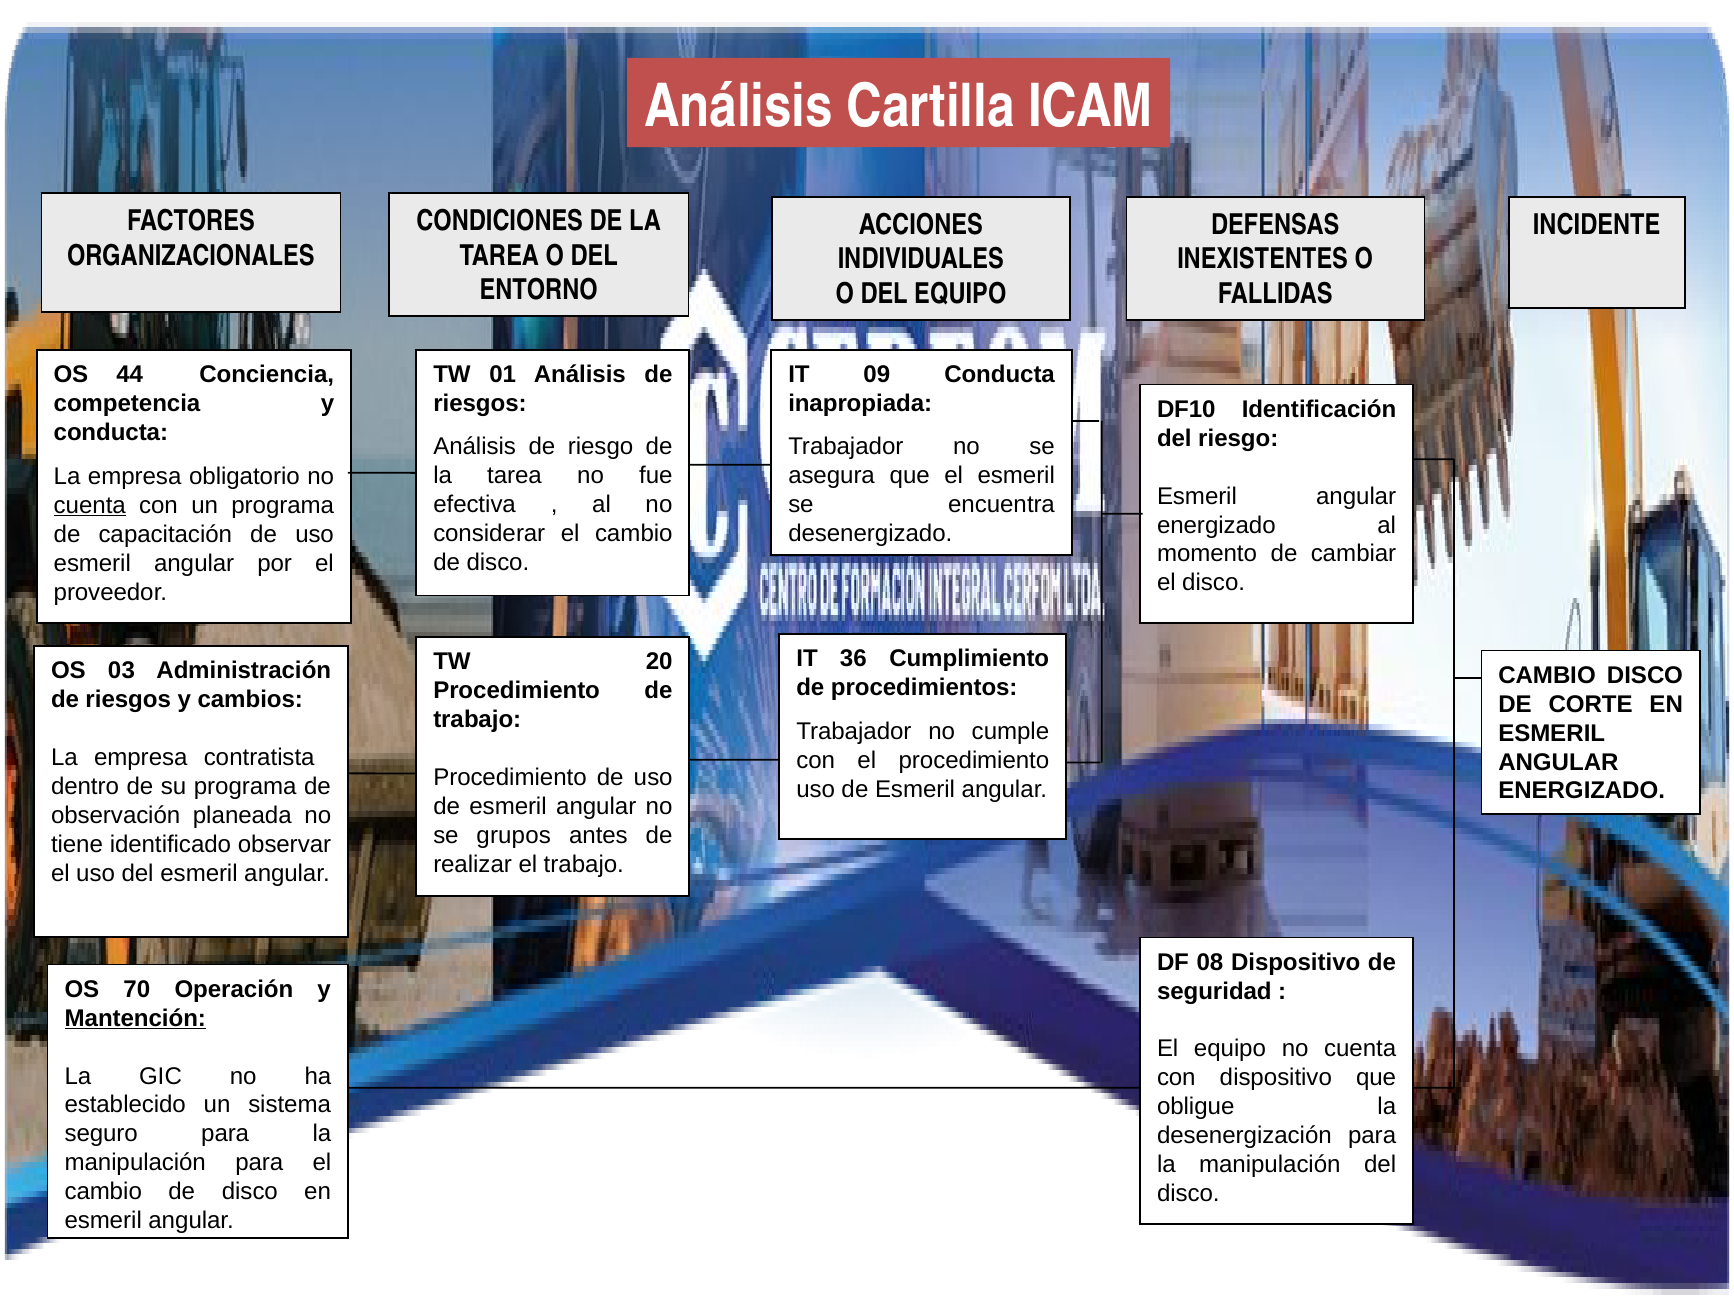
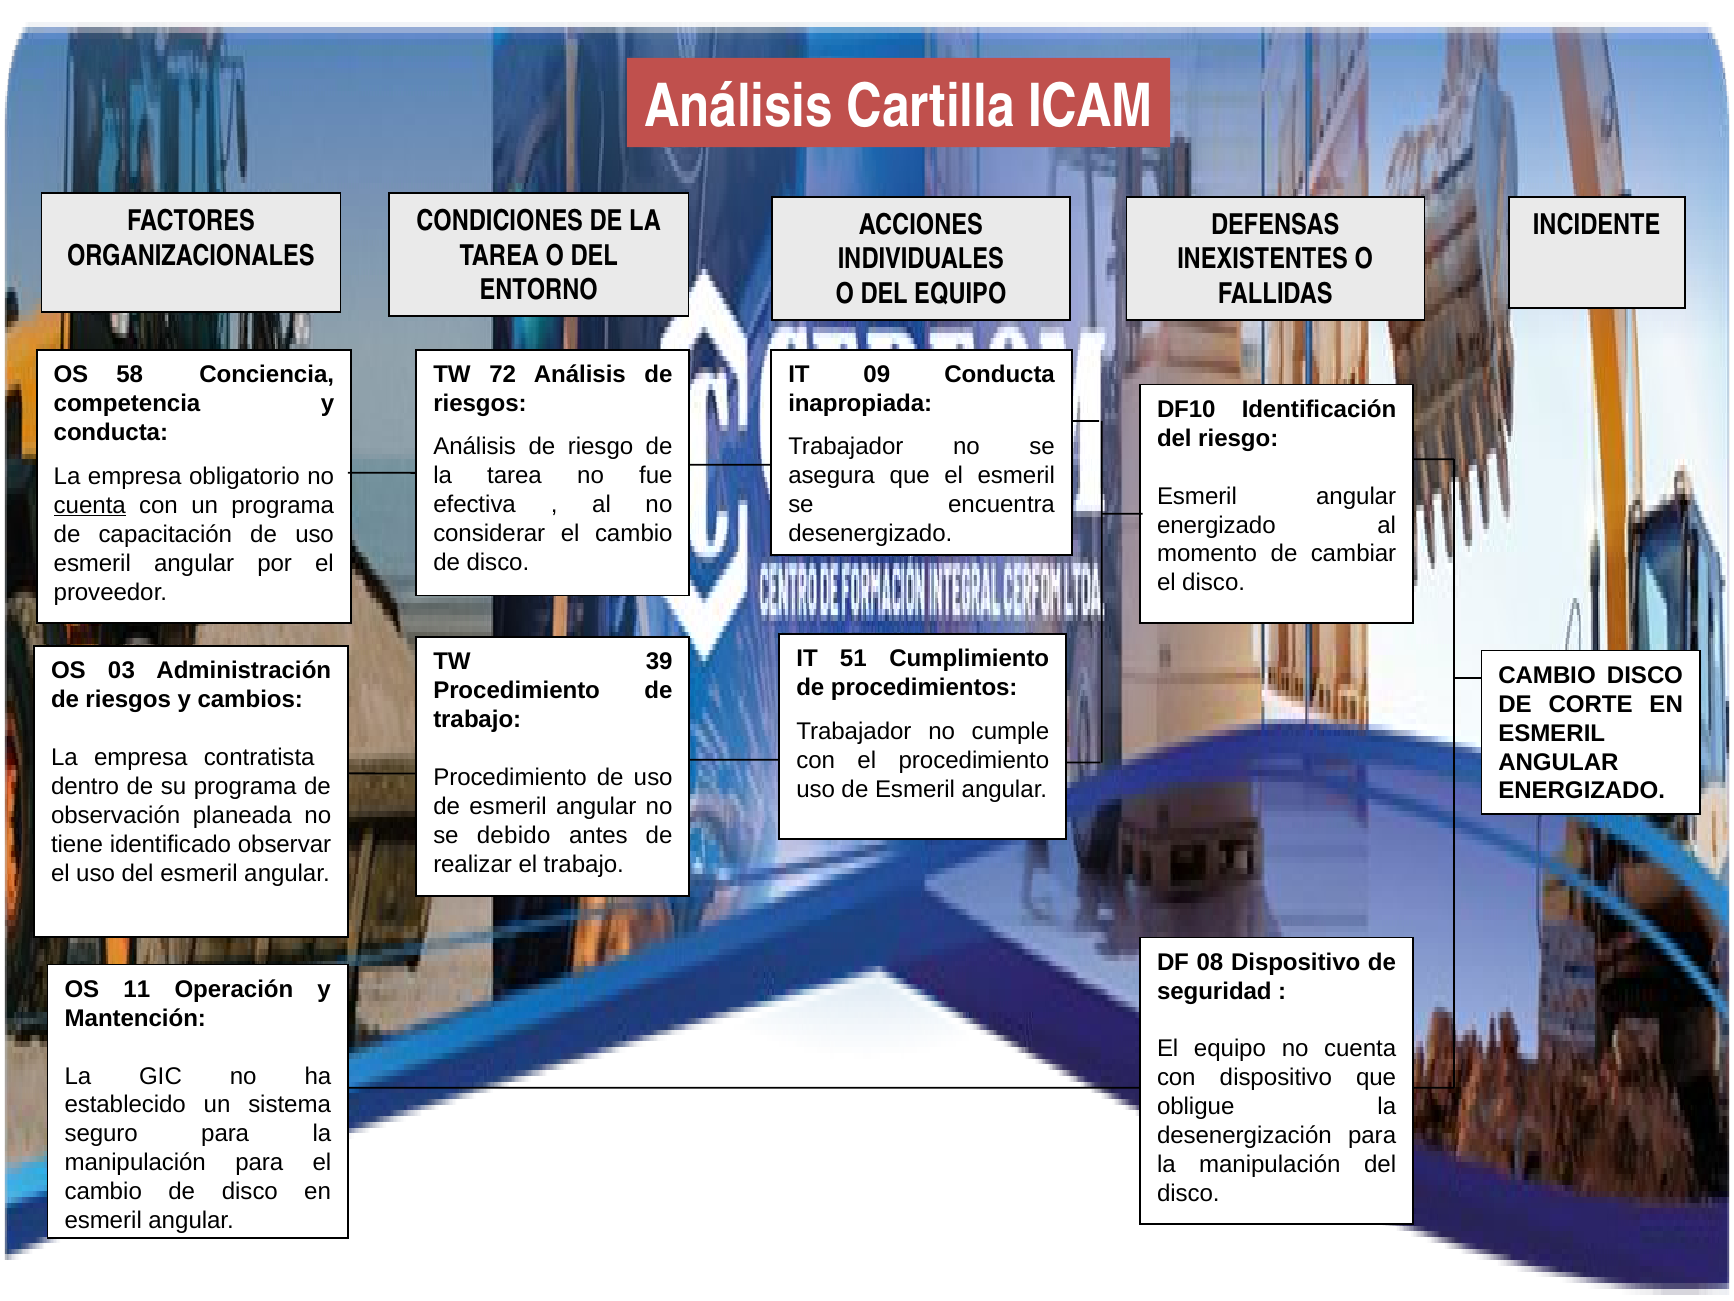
01: 01 -> 72 (503, 374)
44: 44 -> 58 (130, 375)
36: 36 -> 51 (853, 659)
20: 20 -> 39 (659, 661)
grupos: grupos -> debido (514, 835)
70: 70 -> 11 (137, 989)
Mantención underline: present -> none (135, 1018)
